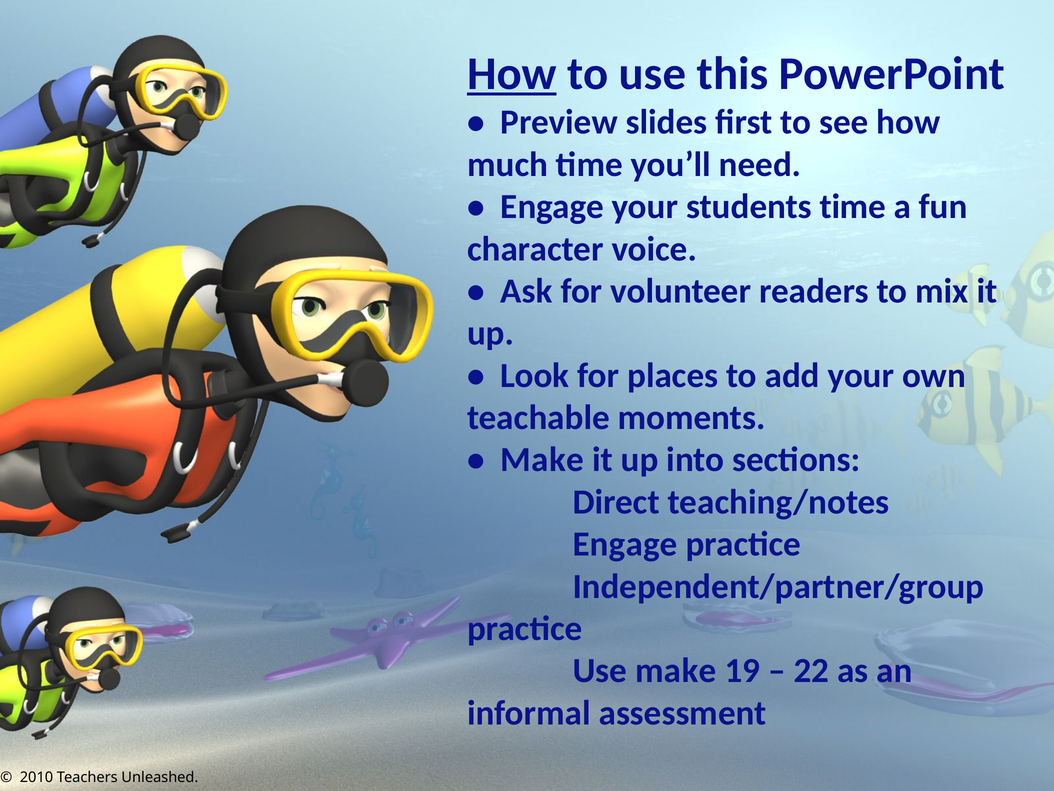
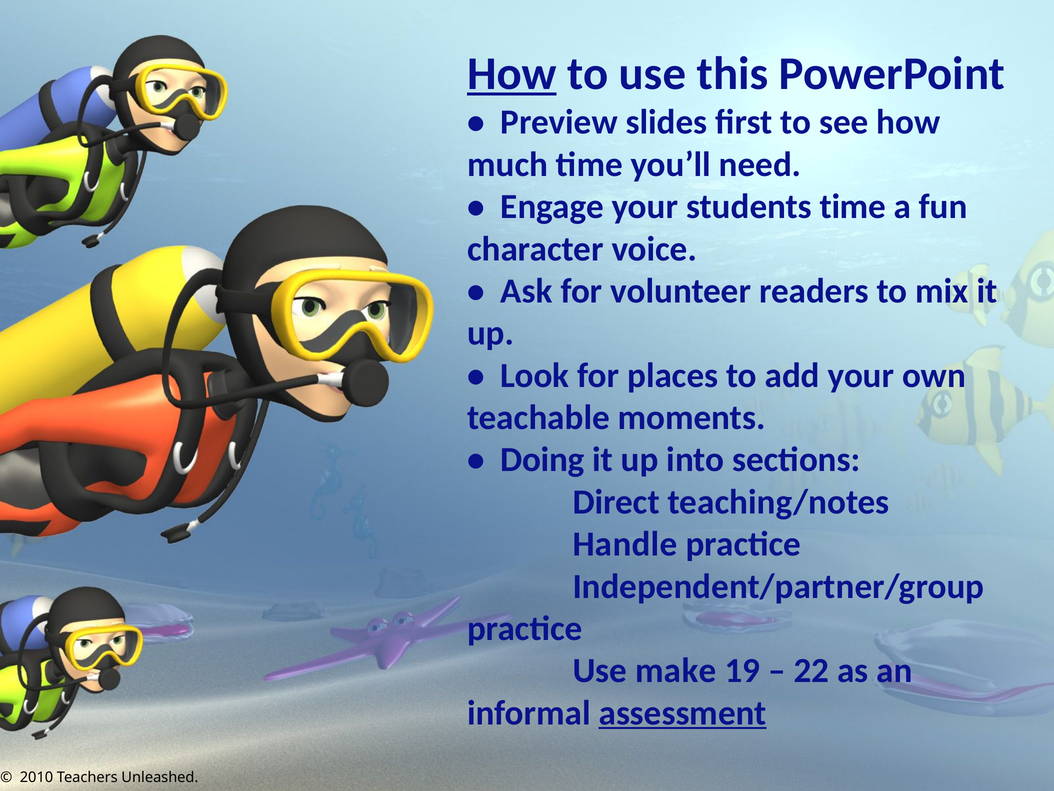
Make: Make -> Doing (542, 460)
Engage: Engage -> Handle (625, 544)
assessment underline: none -> present (683, 713)
